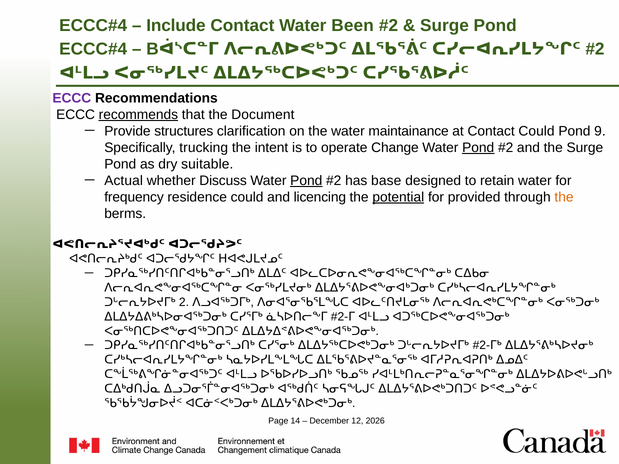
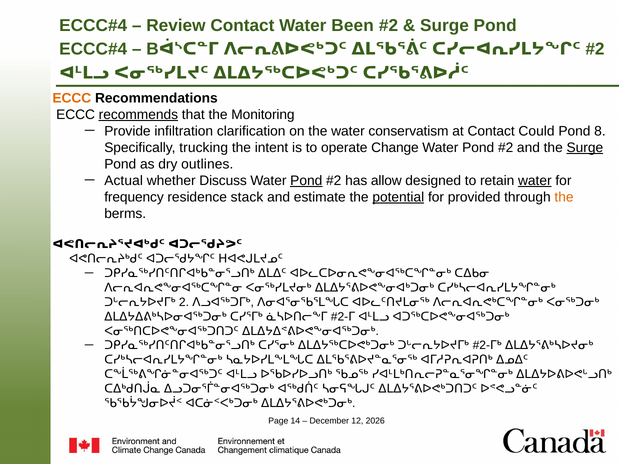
Include: Include -> Review (176, 26)
ECCC colour: purple -> orange (72, 98)
Document: Document -> Monitoring (263, 115)
structures: structures -> infiltration (184, 131)
maintainance: maintainance -> conservatism (409, 131)
9: 9 -> 8 (600, 131)
Pond underline: present -> none (478, 148)
Surge underline: none -> present (585, 148)
suitable: suitable -> outlines (207, 164)
base: base -> allow (386, 181)
water underline: none -> present (535, 181)
residence could: could -> stack (247, 197)
licencing: licencing -> estimate (320, 197)
